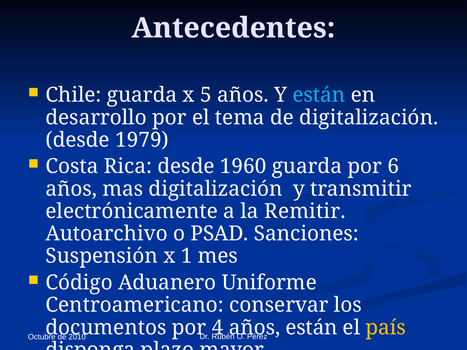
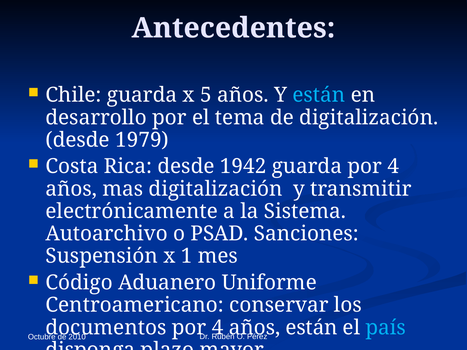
1960: 1960 -> 1942 (243, 167)
guarda por 6: 6 -> 4 (393, 167)
Remitir: Remitir -> Sistema (305, 211)
país colour: yellow -> light blue (386, 328)
